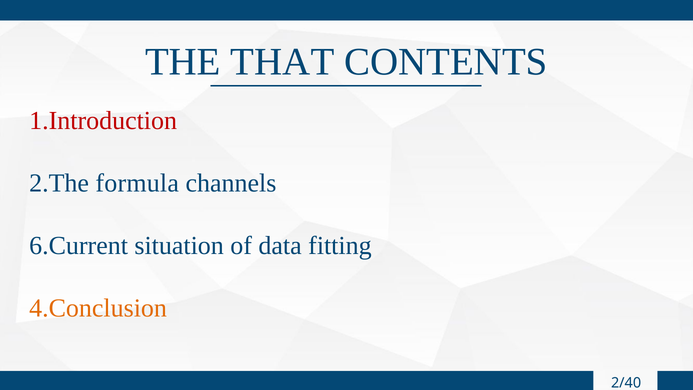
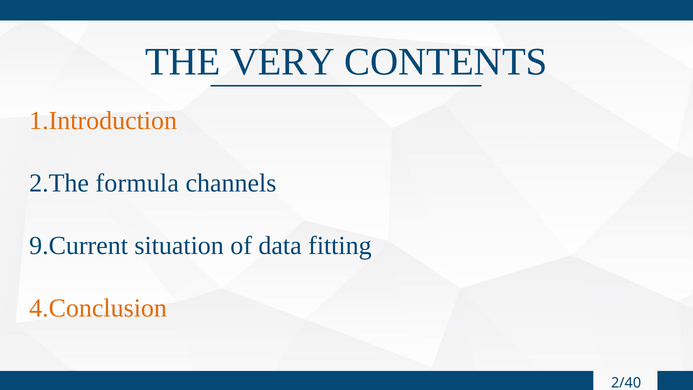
THAT: THAT -> VERY (283, 62)
1.Introduction colour: red -> orange (103, 121)
6.Current: 6.Current -> 9.Current (79, 245)
